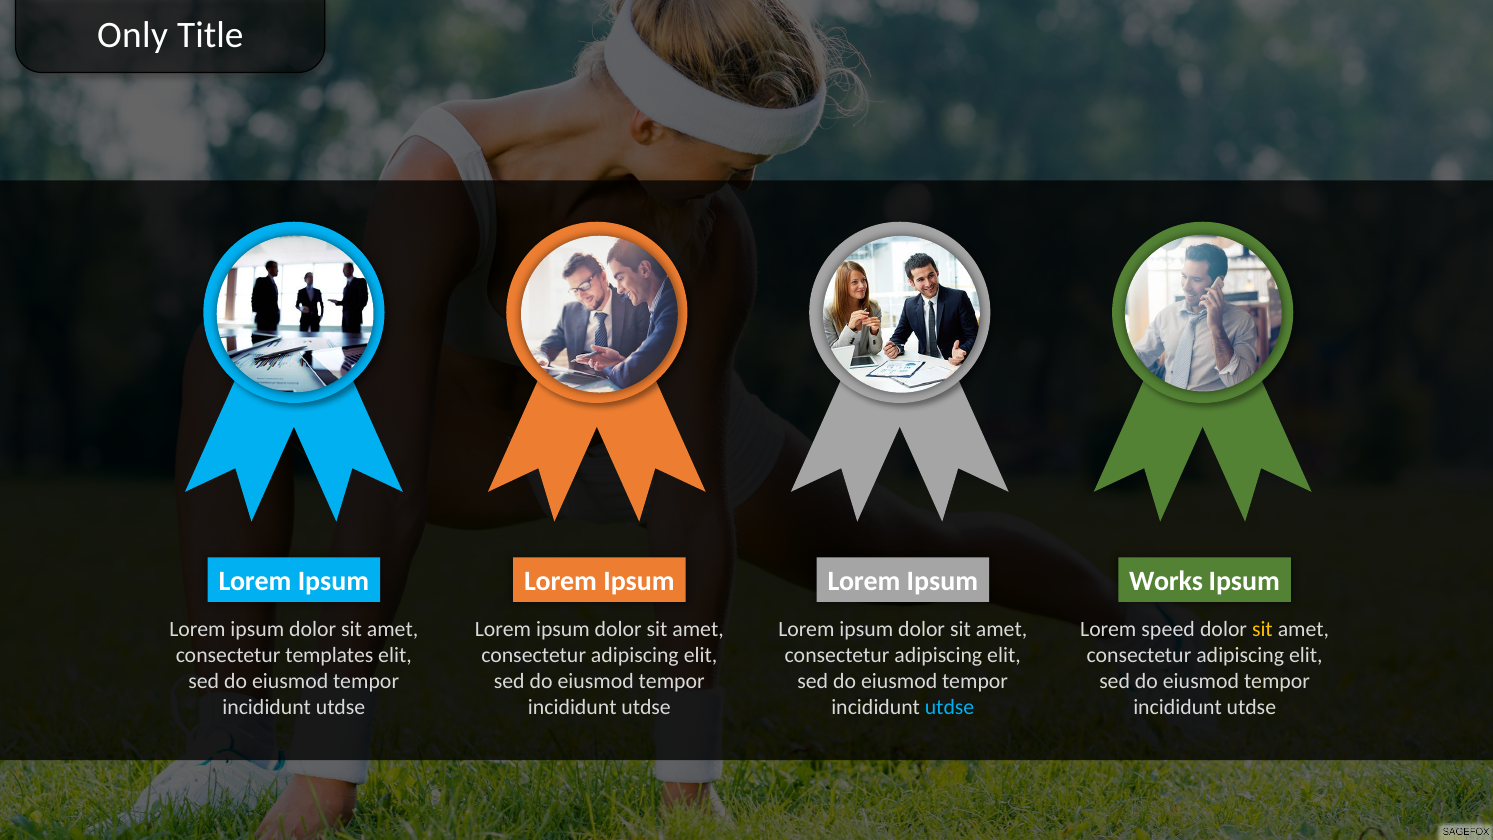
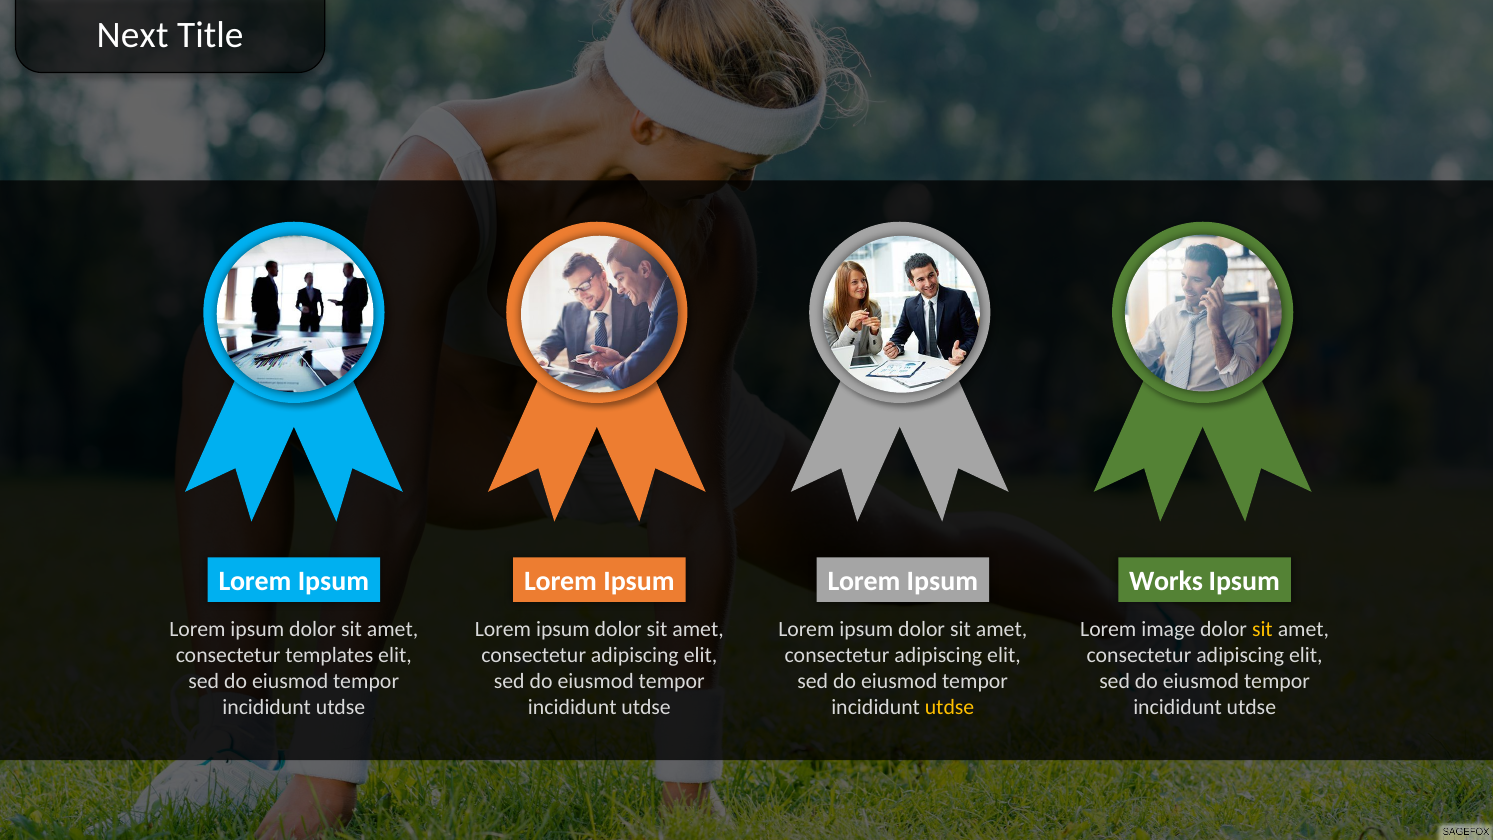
Only: Only -> Next (133, 35)
speed: speed -> image (1168, 629)
utdse colour: light blue -> yellow (950, 708)
